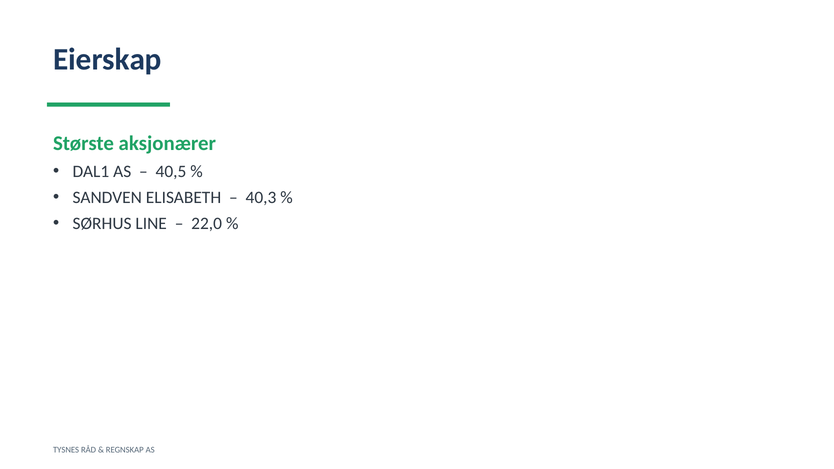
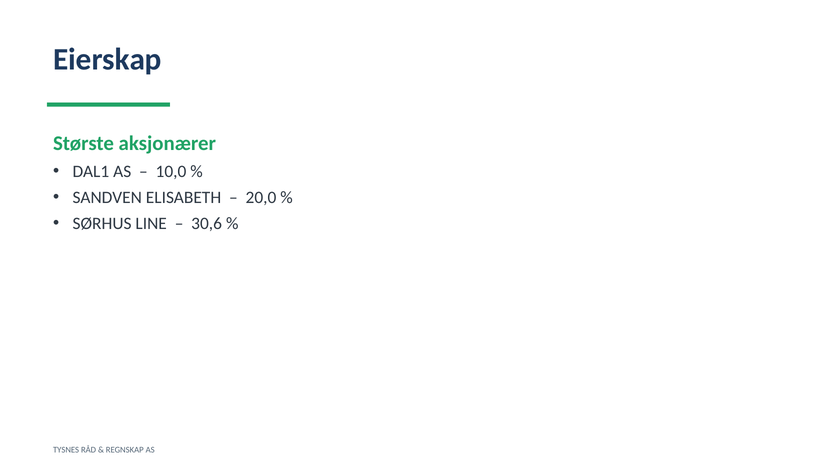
40,5: 40,5 -> 10,0 (171, 171)
40,3: 40,3 -> 20,0 (261, 198)
22,0: 22,0 -> 30,6 (207, 224)
